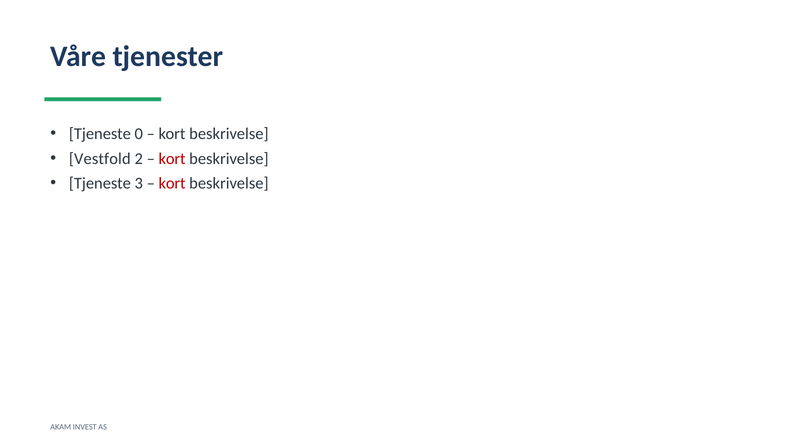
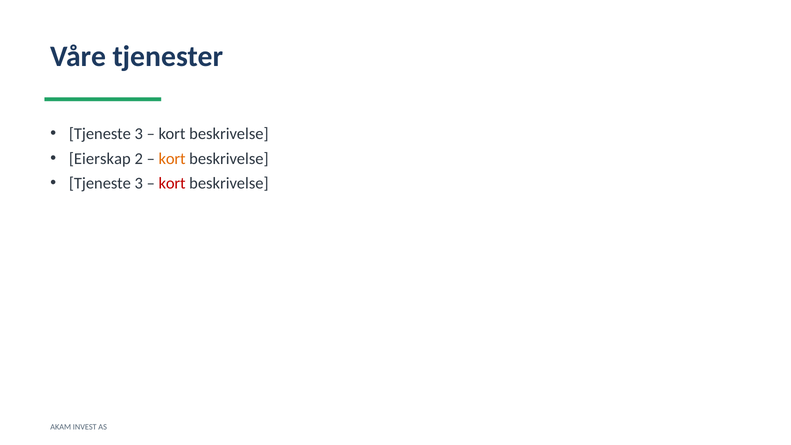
0: 0 -> 3 (139, 134)
Vestfold: Vestfold -> Eierskap (100, 159)
kort colour: red -> orange (172, 159)
